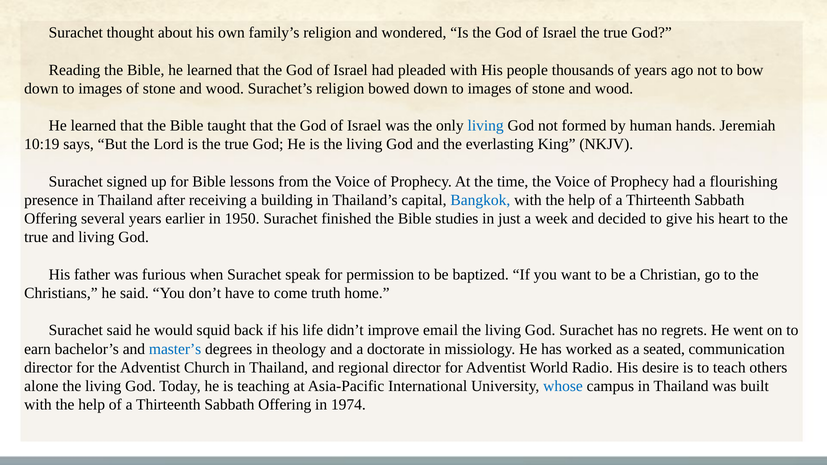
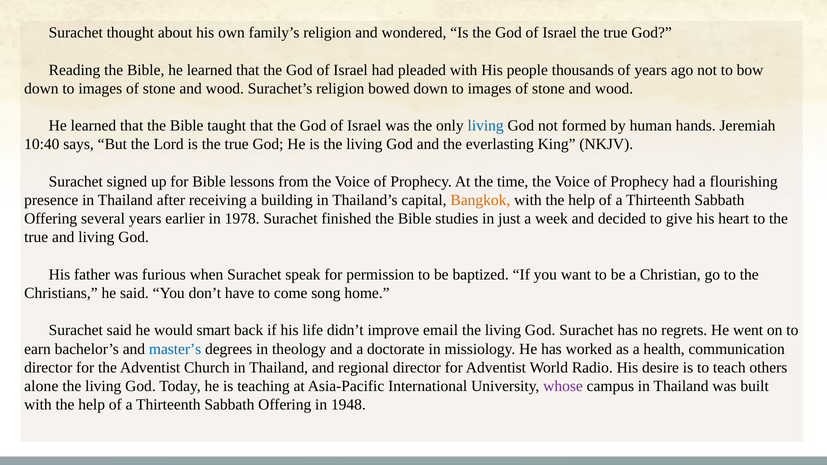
10:19: 10:19 -> 10:40 (42, 144)
Bangkok colour: blue -> orange (480, 200)
1950: 1950 -> 1978 (242, 219)
truth: truth -> song (326, 293)
squid: squid -> smart (213, 330)
seated: seated -> health (664, 349)
whose colour: blue -> purple (563, 386)
1974: 1974 -> 1948 (348, 405)
